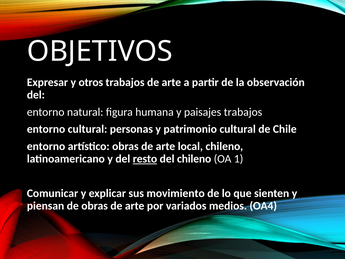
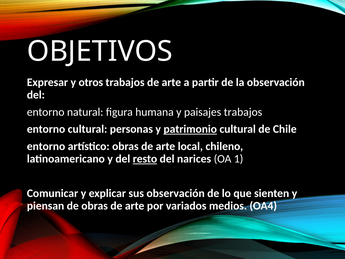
patrimonio underline: none -> present (190, 129)
del chileno: chileno -> narices (194, 159)
sus movimiento: movimiento -> observación (176, 193)
